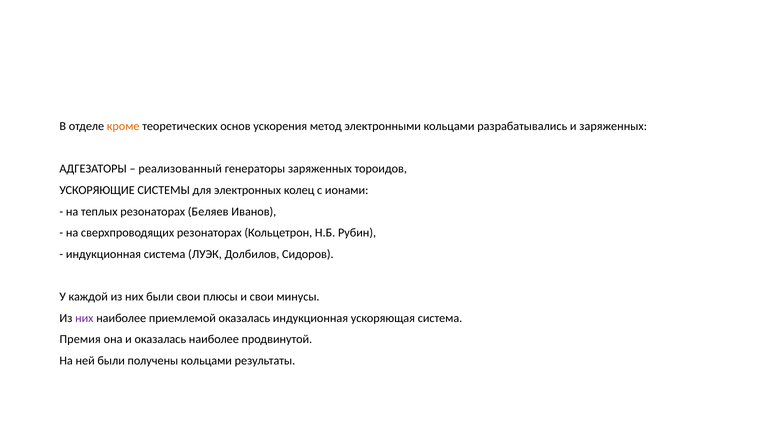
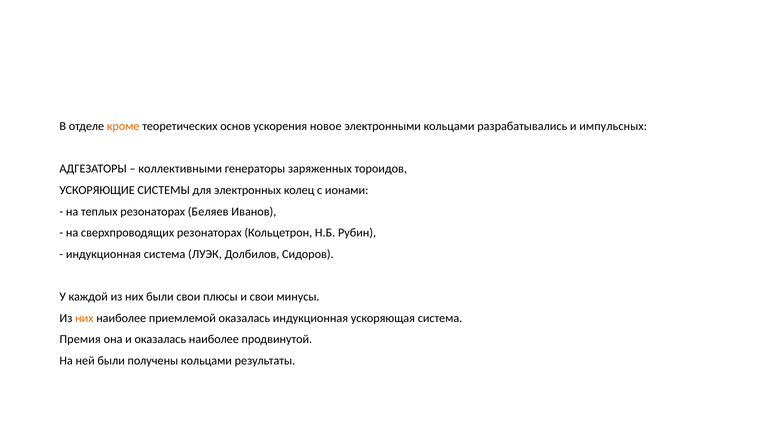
метод: метод -> новое (326, 126)
и заряженных: заряженных -> импульсных (613, 126)
реализованный: реализованный -> коллективными (180, 169)
них colour: purple -> orange (84, 318)
